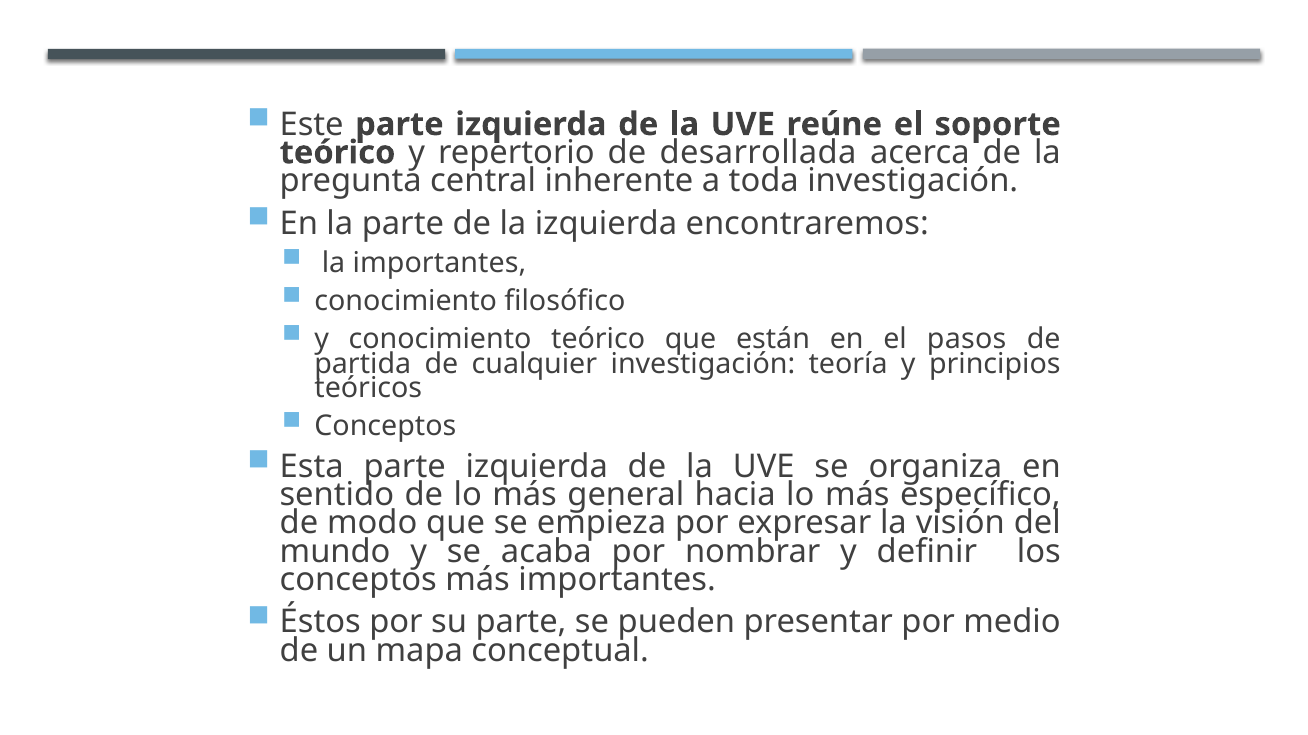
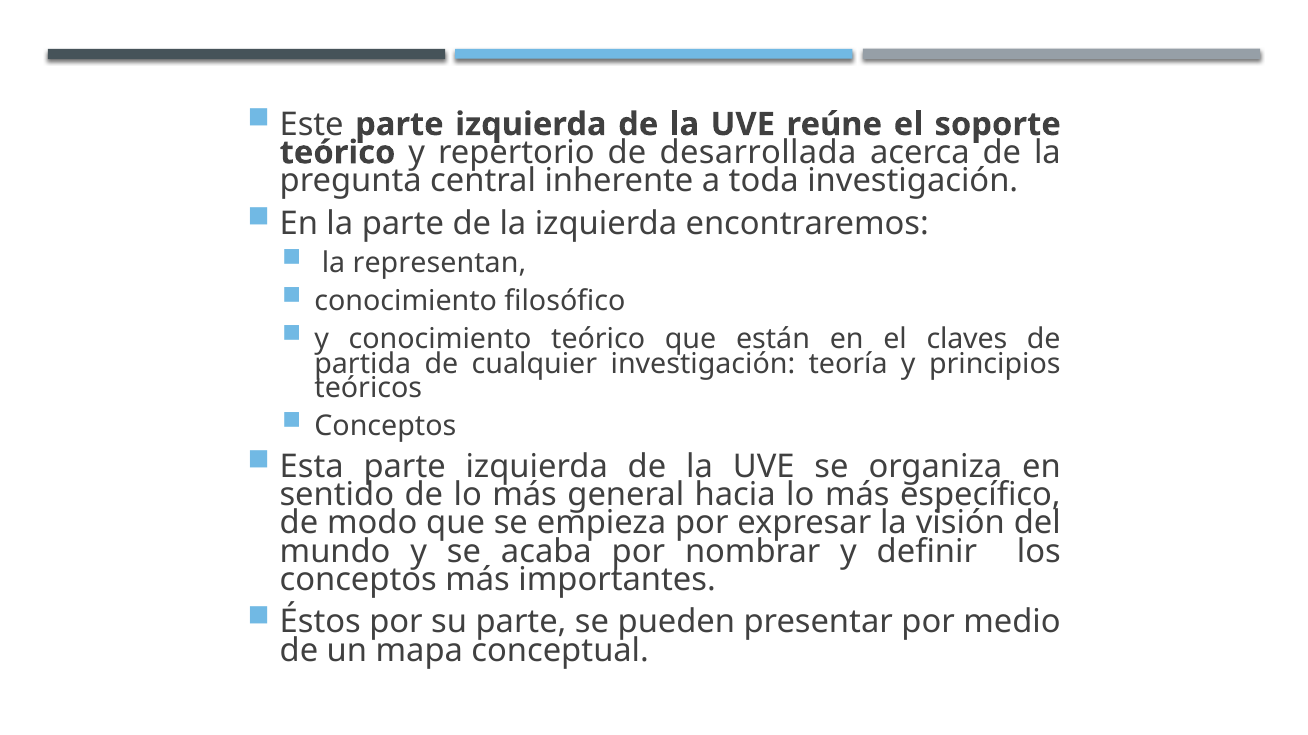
la importantes: importantes -> representan (439, 263)
pasos: pasos -> claves (967, 339)
